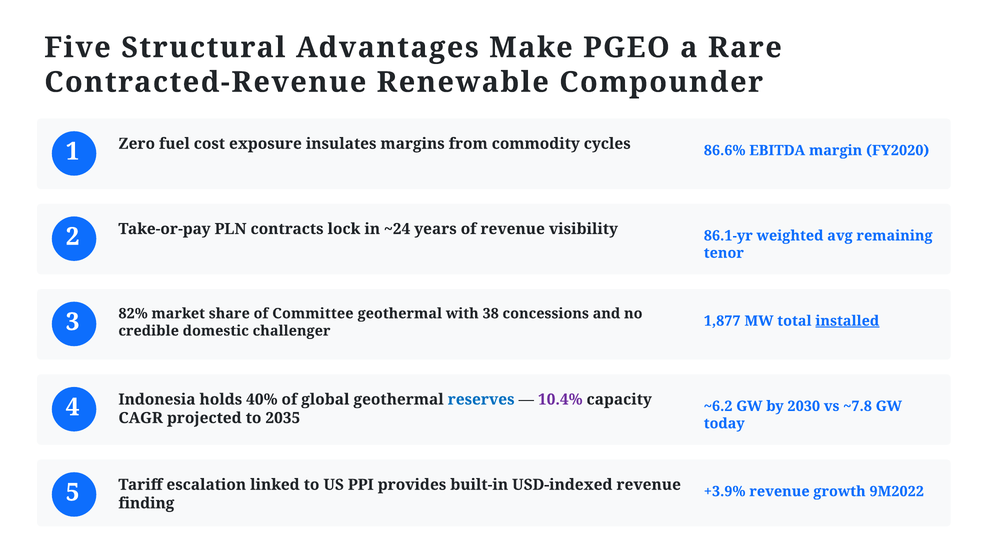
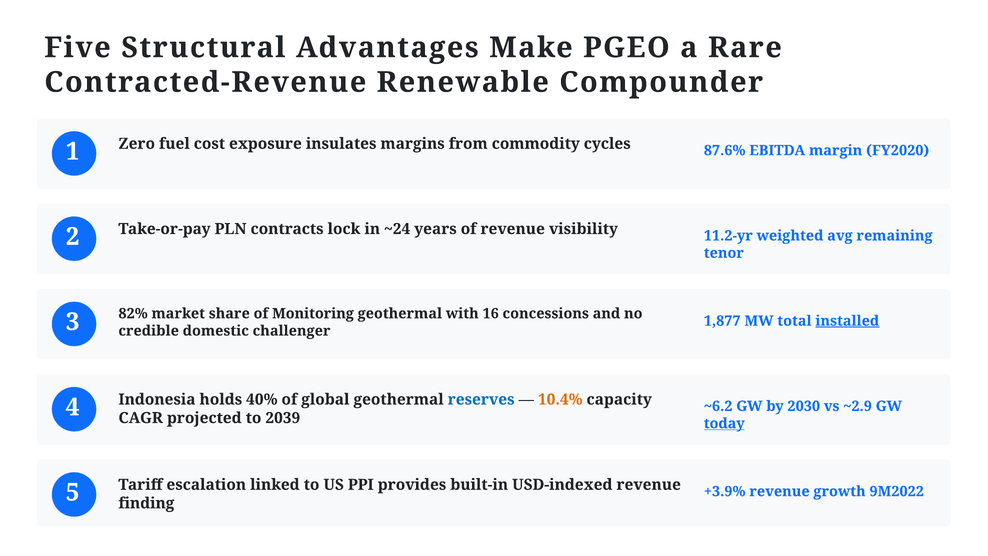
86.6%: 86.6% -> 87.6% (725, 150)
86.1-yr: 86.1-yr -> 11.2-yr (728, 236)
Committee: Committee -> Monitoring (313, 313)
38: 38 -> 16 (491, 313)
10.4% colour: purple -> orange (560, 399)
~7.8: ~7.8 -> ~2.9 (858, 406)
2035: 2035 -> 2039 (283, 418)
today underline: none -> present (724, 423)
